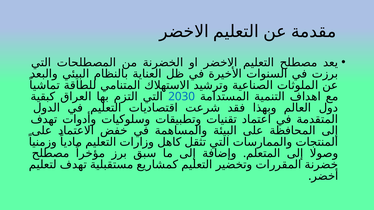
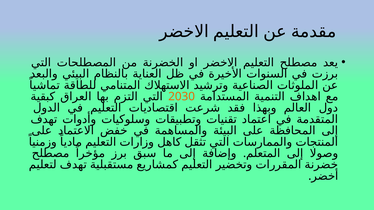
2030 colour: blue -> orange (182, 97)
